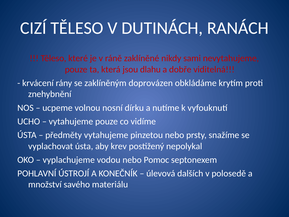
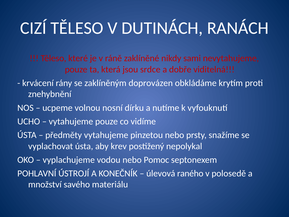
dlahu: dlahu -> srdce (150, 69)
dalších: dalších -> raného (190, 173)
